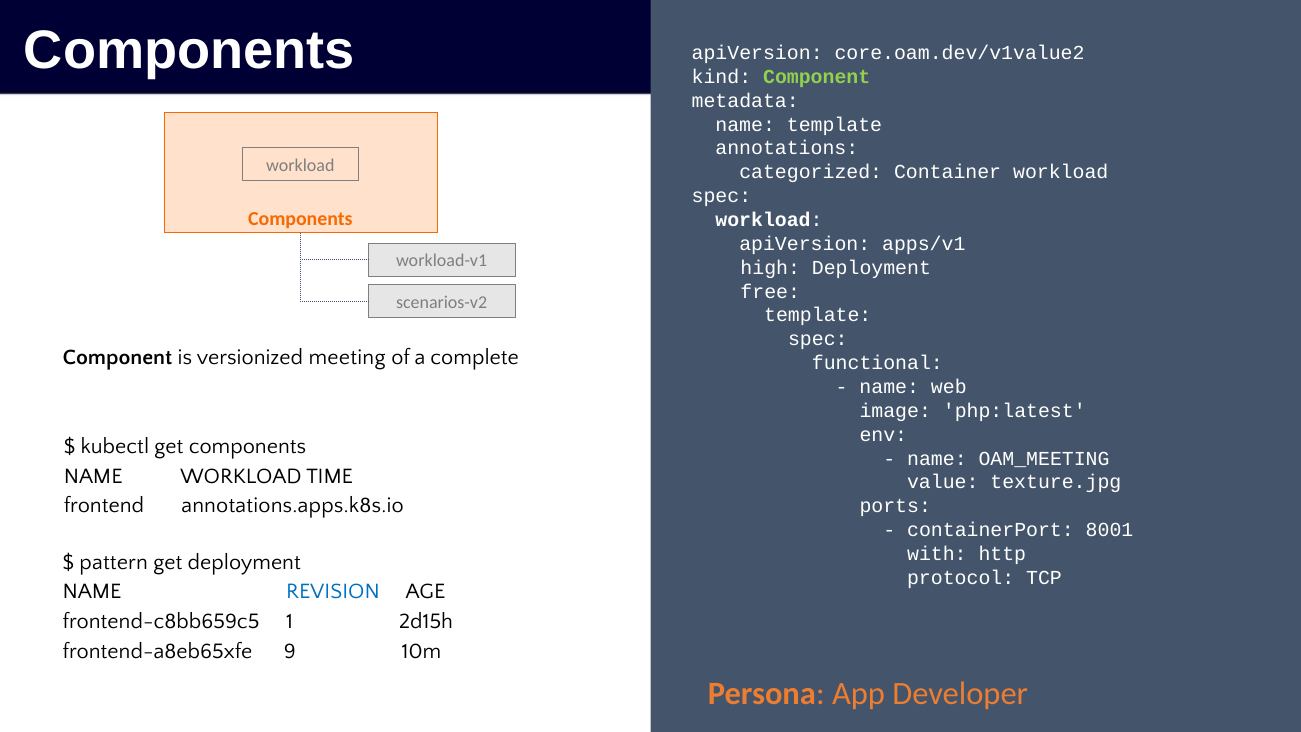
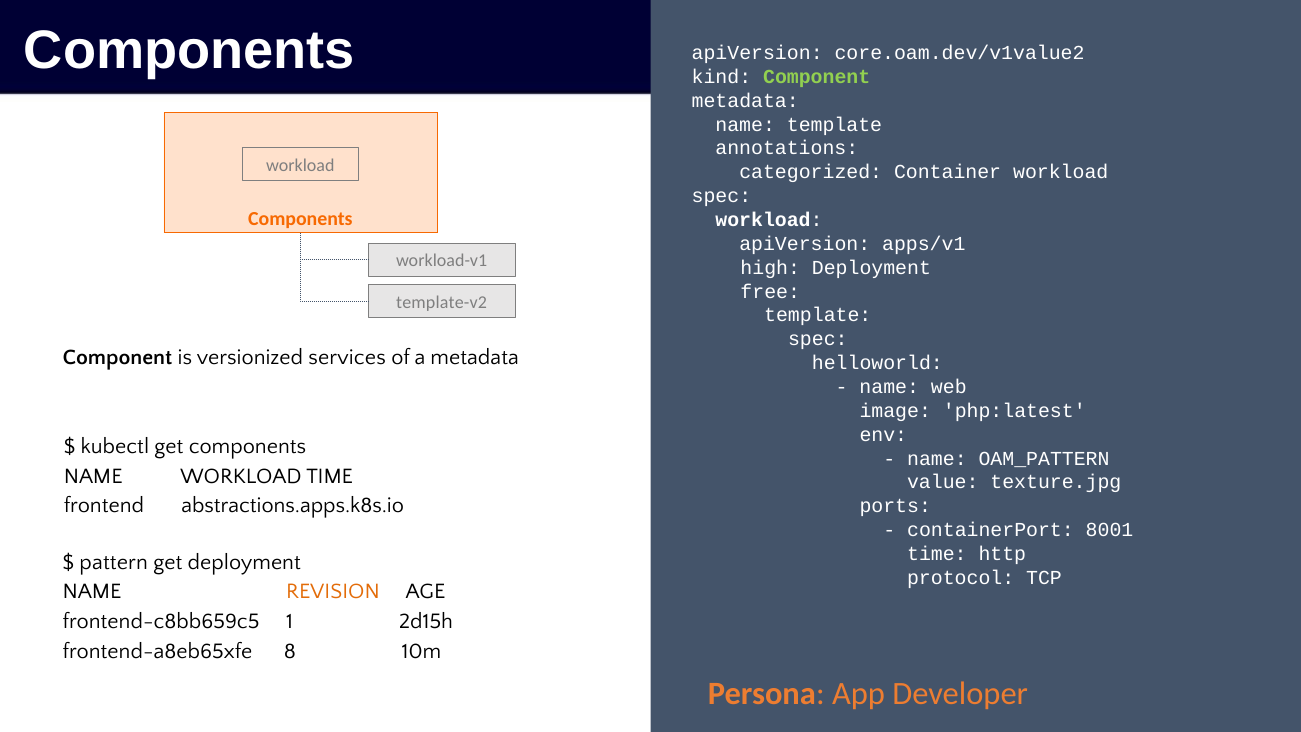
scenarios-v2: scenarios-v2 -> template-v2 (442, 302)
meeting: meeting -> services (347, 357)
a complete: complete -> metadata (475, 357)
functional: functional -> helloworld (877, 363)
OAM_MEETING: OAM_MEETING -> OAM_PATTERN (1044, 458)
annotations.apps.k8s.io: annotations.apps.k8s.io -> abstractions.apps.k8s.io (293, 505)
with: with -> time (937, 554)
REVISION colour: blue -> orange (333, 592)
9: 9 -> 8 (290, 651)
